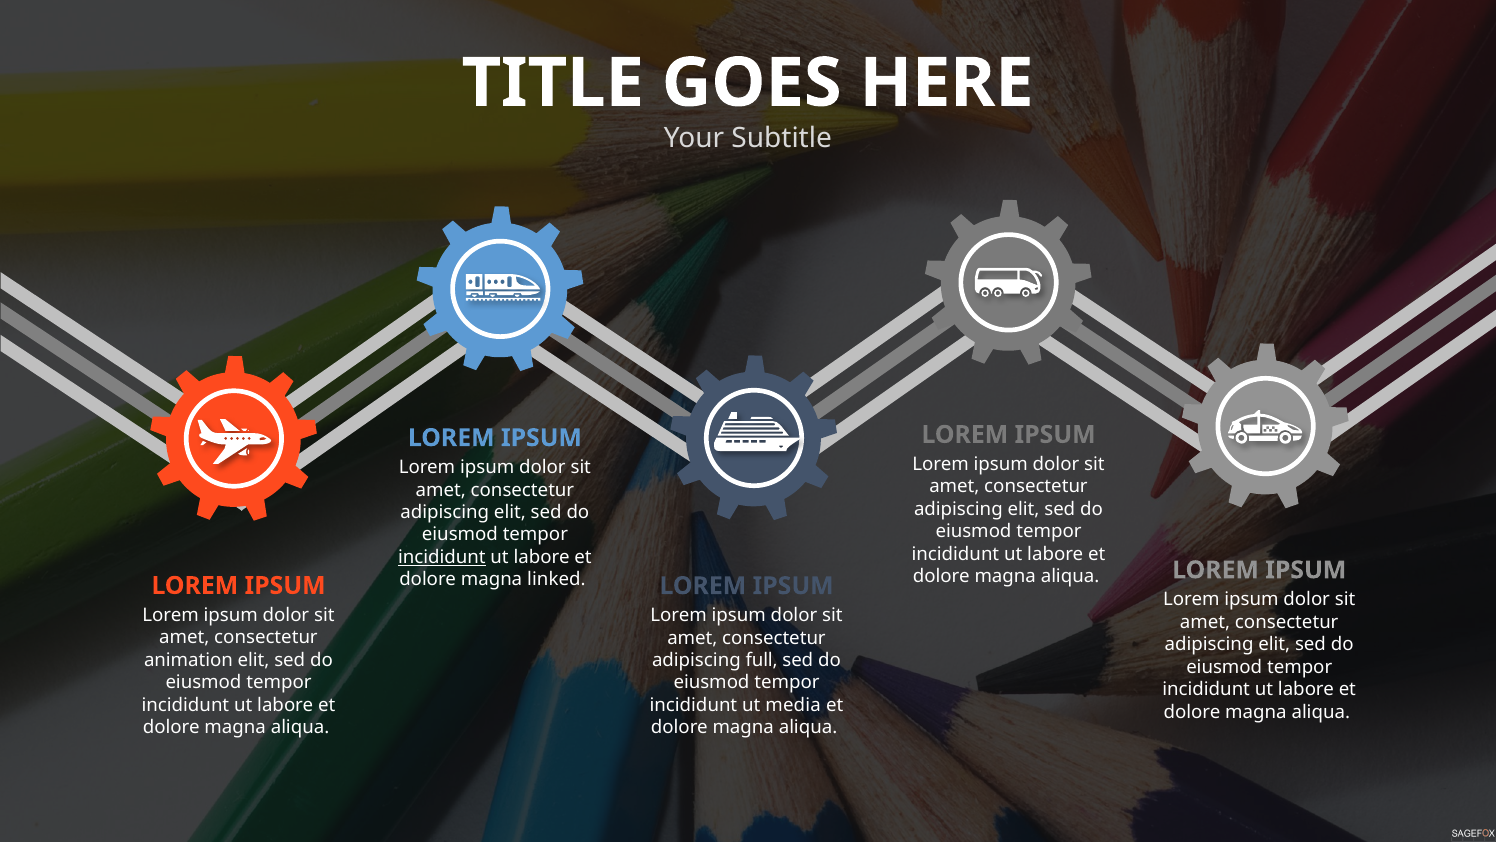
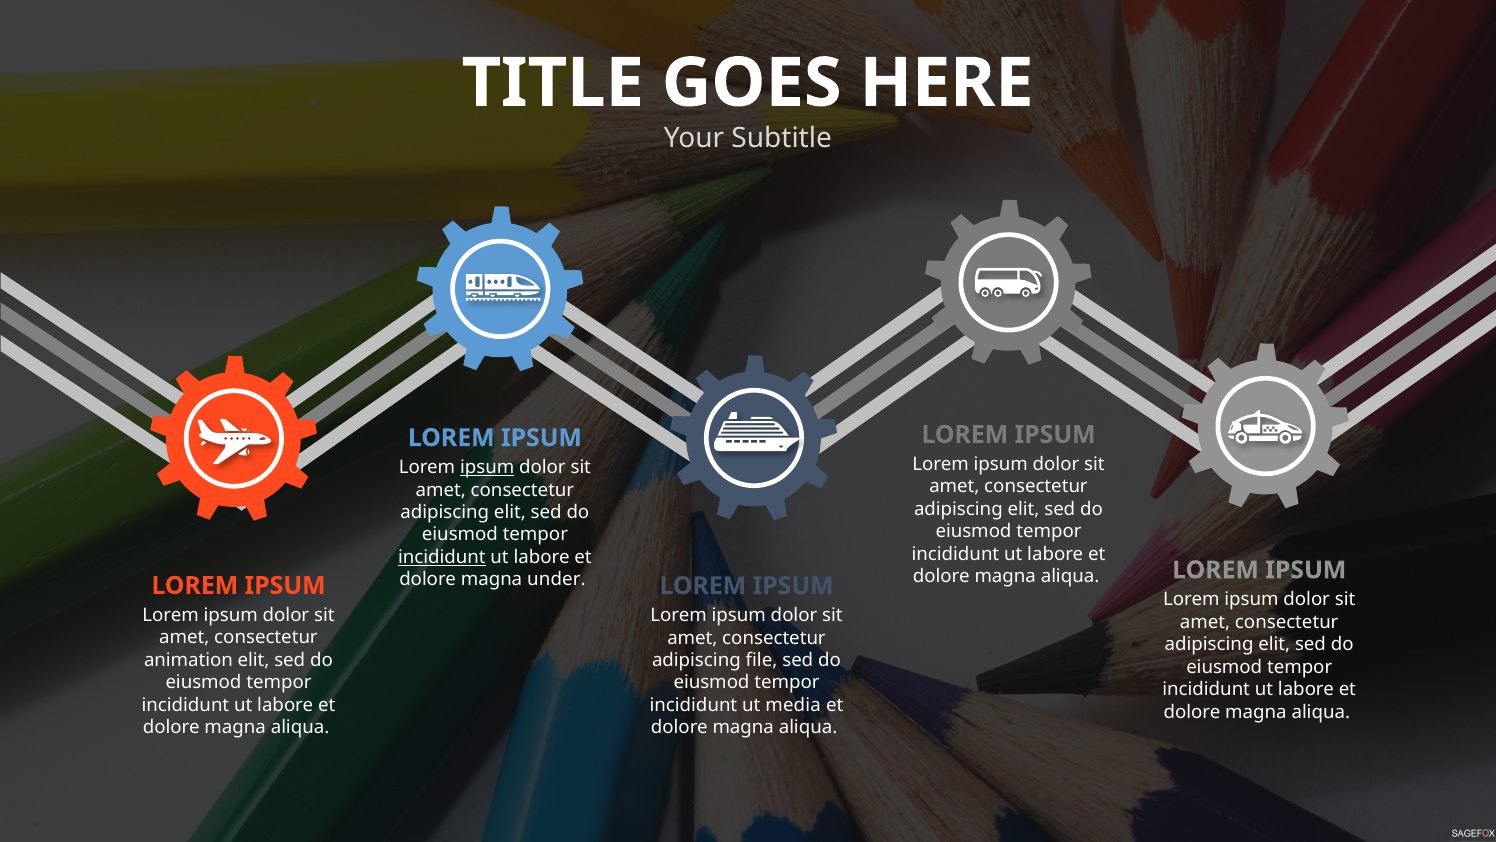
ipsum underline: none -> present (487, 467)
linked: linked -> under (556, 579)
full: full -> file (761, 660)
